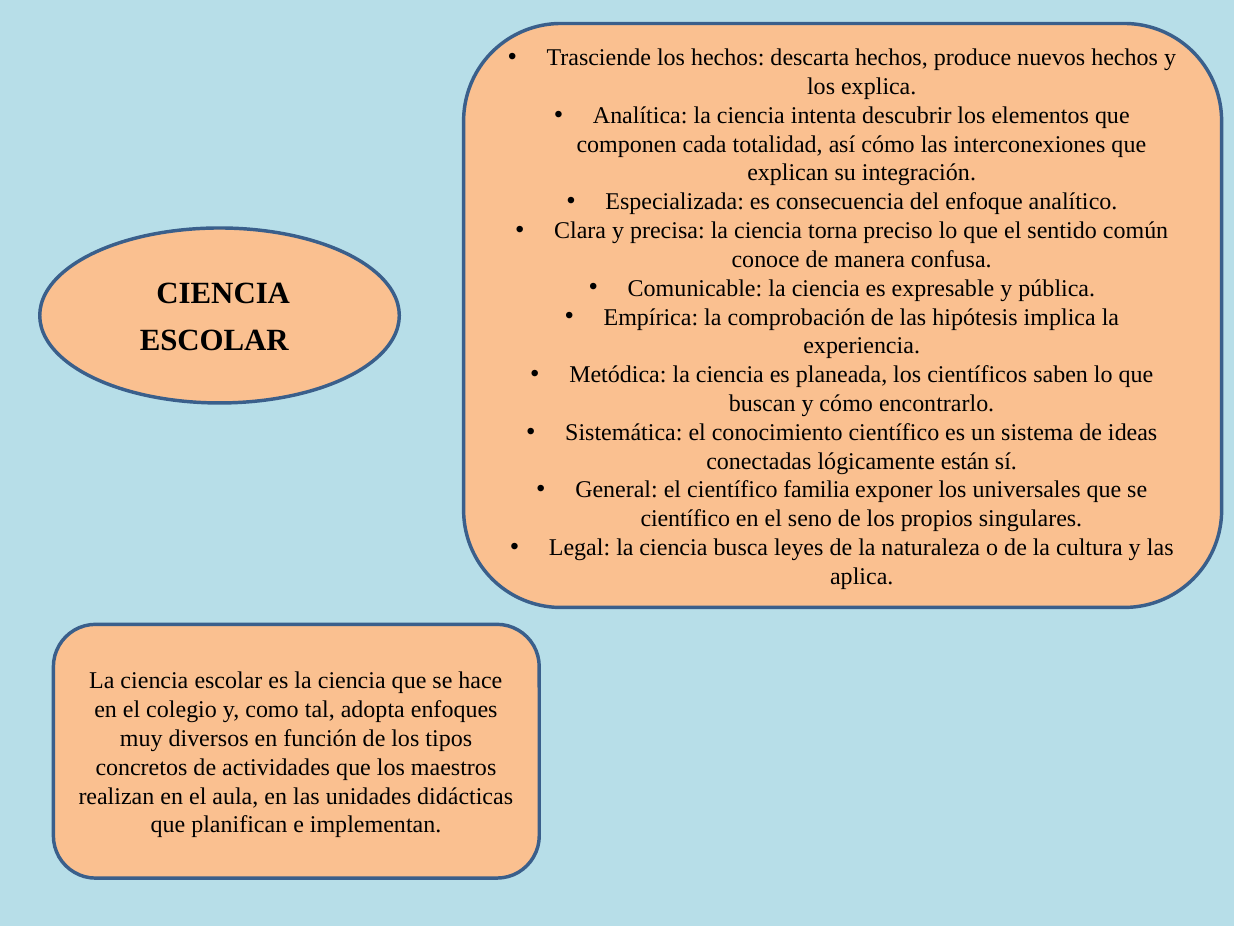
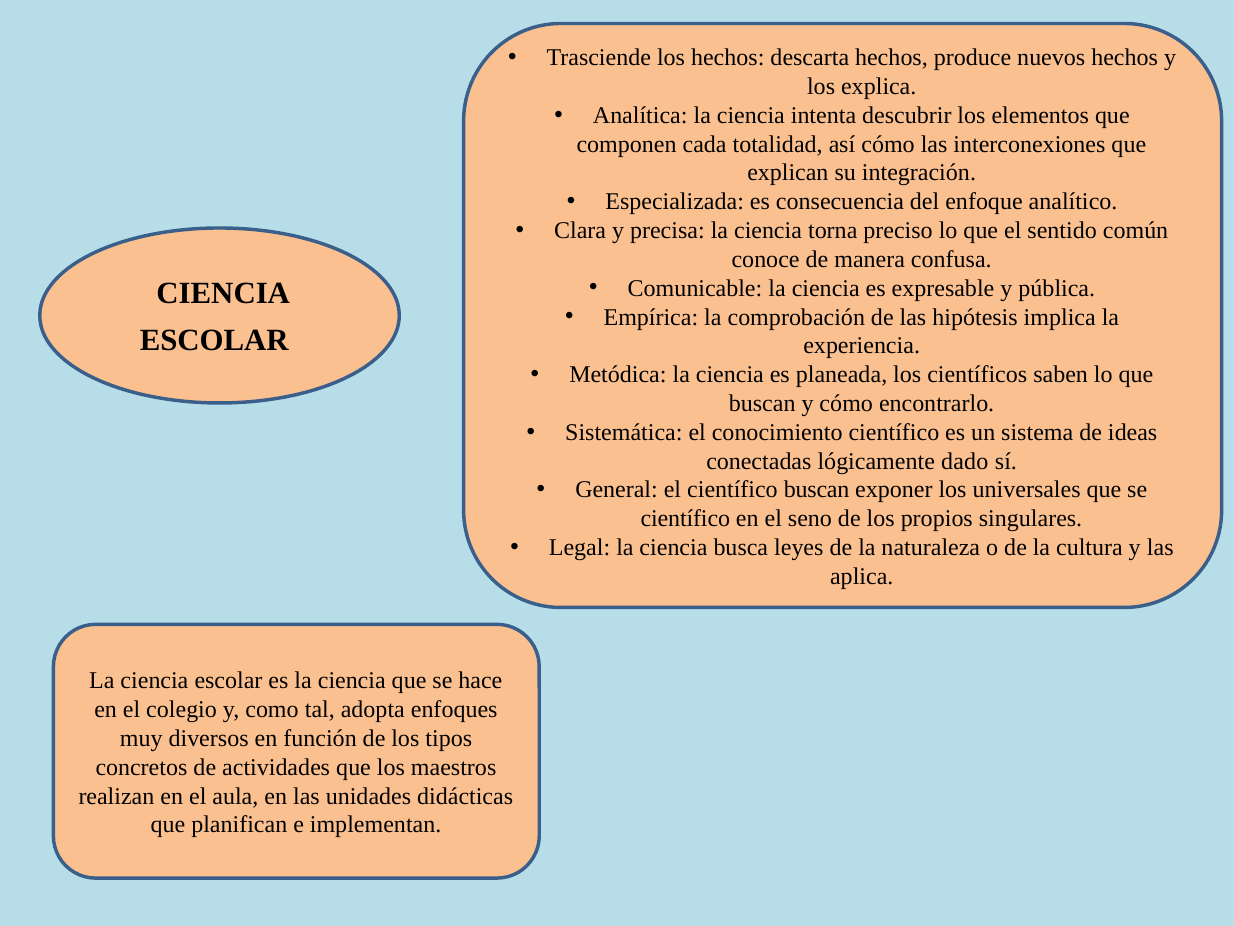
están: están -> dado (965, 461)
científico familia: familia -> buscan (817, 490)
